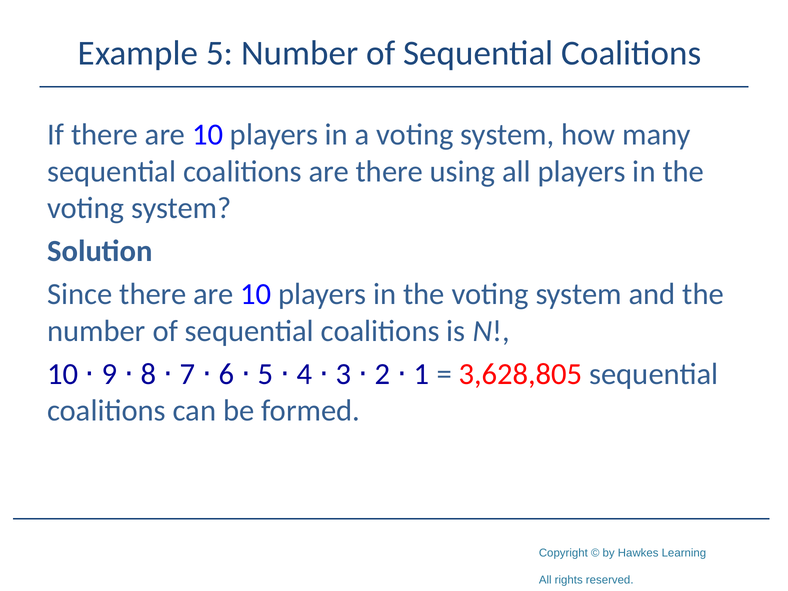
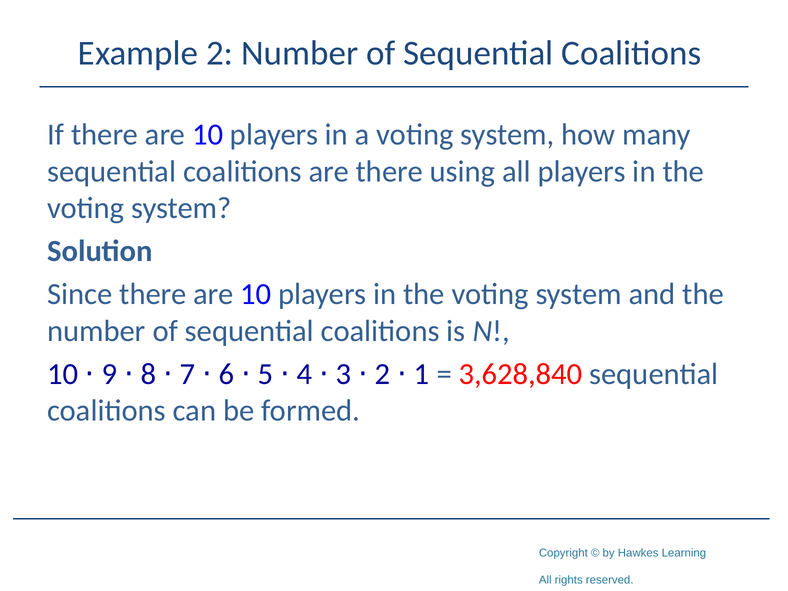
Example 5: 5 -> 2 (220, 53)
3,628,805: 3,628,805 -> 3,628,840 (520, 374)
